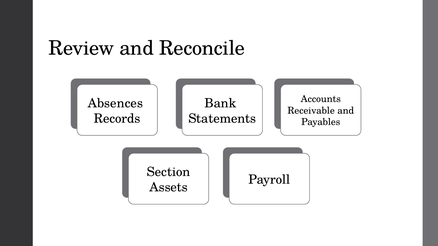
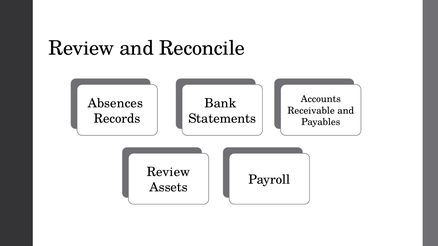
Section: Section -> Review (169, 172)
